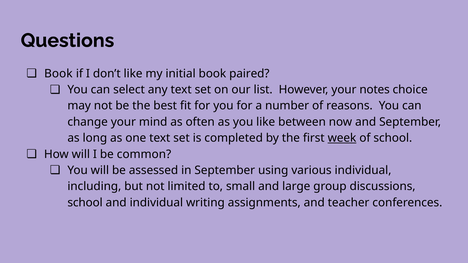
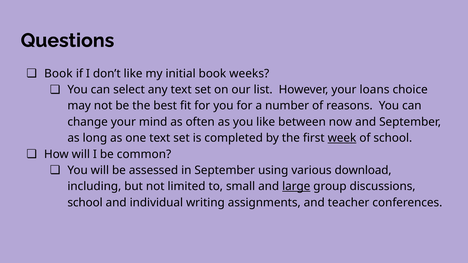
paired: paired -> weeks (249, 74)
notes: notes -> loans (374, 90)
various individual: individual -> download (363, 170)
large underline: none -> present (296, 187)
